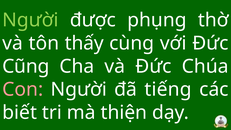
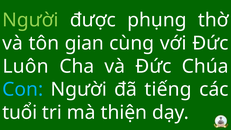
thấy: thấy -> gian (84, 43)
Cũng: Cũng -> Luôn (26, 66)
Con colour: pink -> light blue (23, 89)
biết: biết -> tuổi (20, 113)
